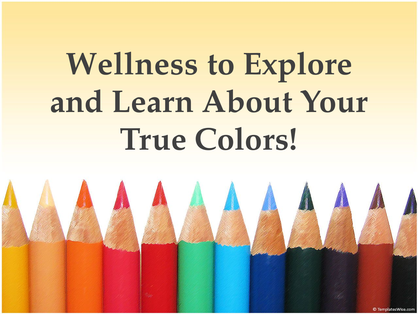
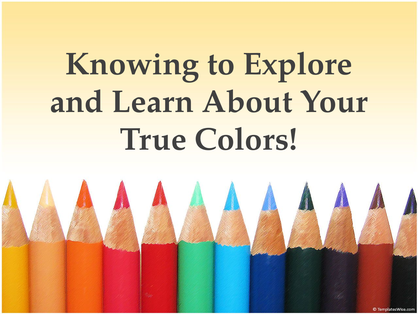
Wellness: Wellness -> Knowing (132, 64)
